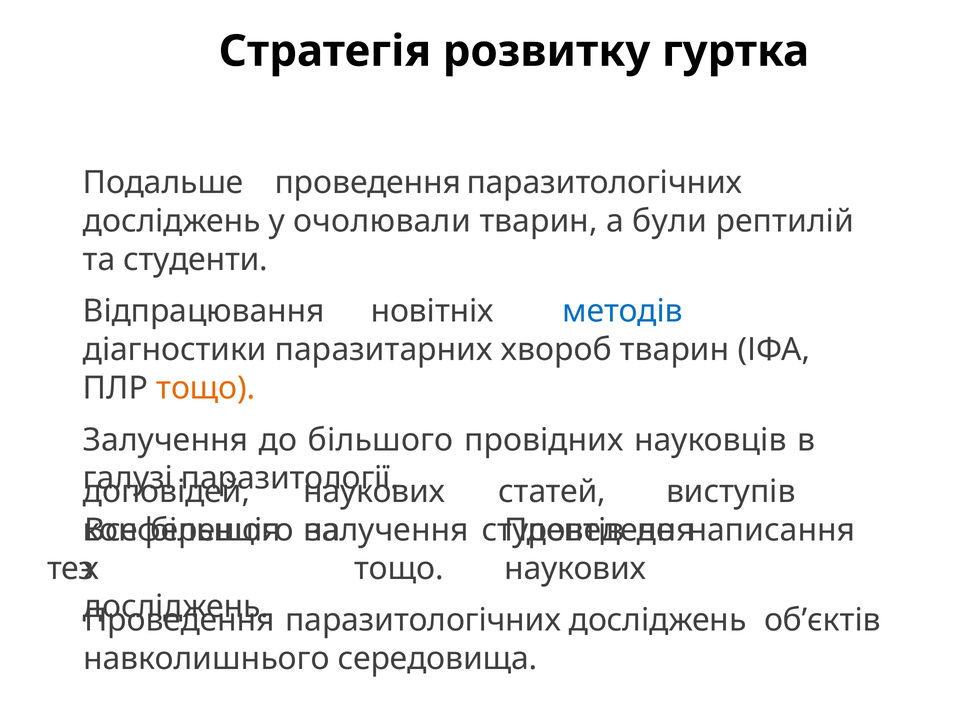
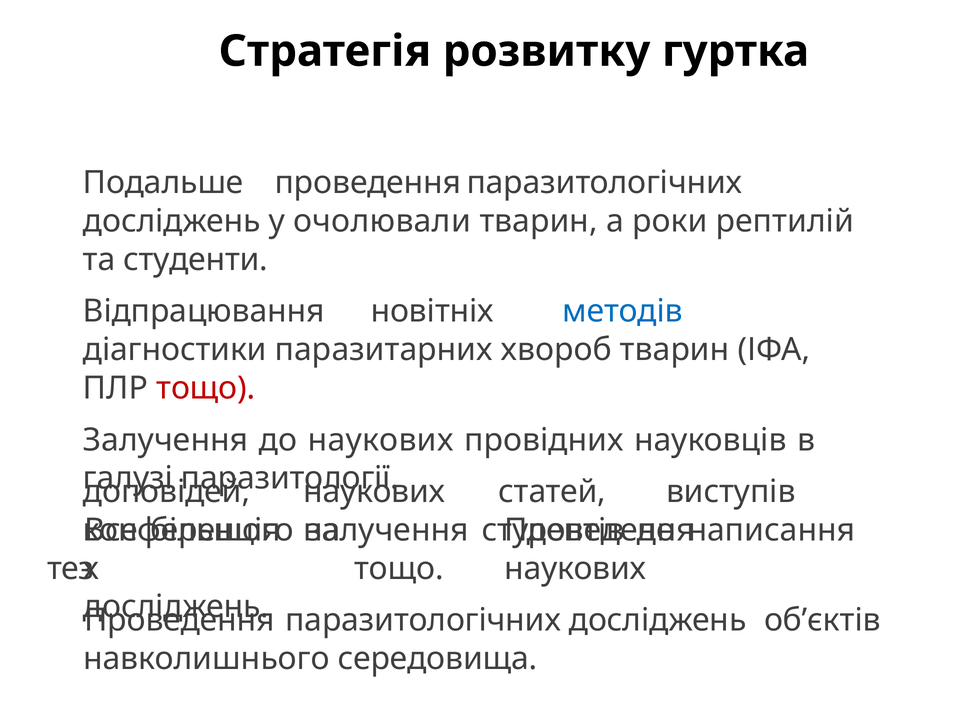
були: були -> роки (670, 221)
тощо colour: orange -> red (206, 388)
до більшого: більшого -> наукових (381, 440)
